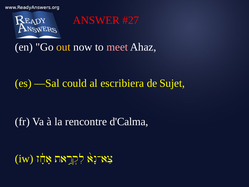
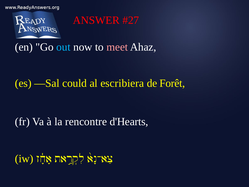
out colour: yellow -> light blue (63, 47)
Sujet: Sujet -> Forêt (172, 83)
d'Calma: d'Calma -> d'Hearts (129, 121)
